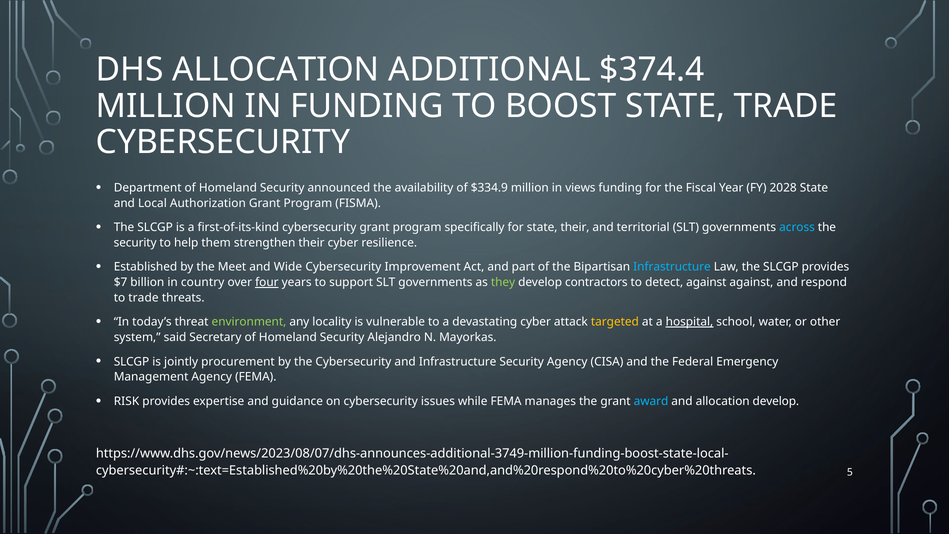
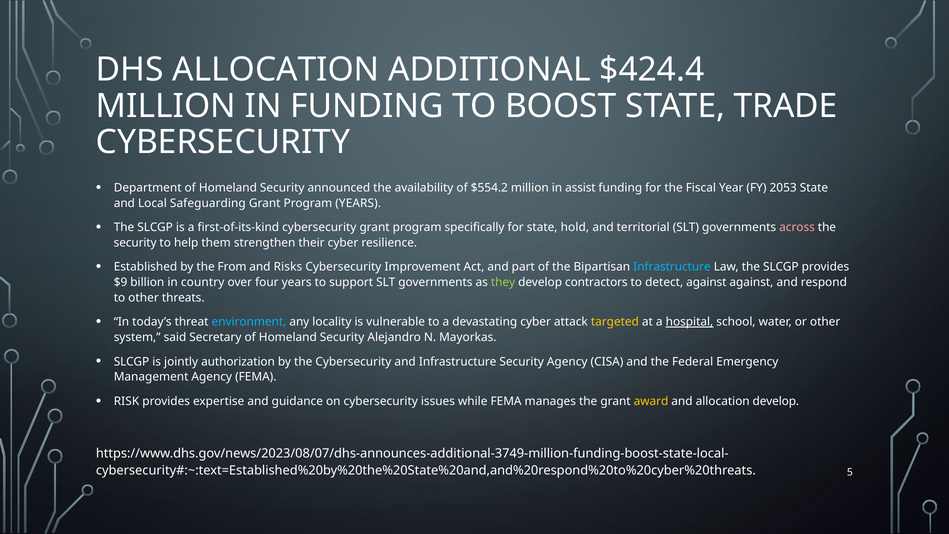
$374.4: $374.4 -> $424.4 (652, 70)
$334.9: $334.9 -> $554.2 (489, 188)
views: views -> assist (580, 188)
2028: 2028 -> 2053 (783, 188)
Authorization: Authorization -> Safeguarding (208, 203)
Program FISMA: FISMA -> YEARS (358, 203)
state their: their -> hold (575, 227)
across colour: light blue -> pink (797, 227)
Meet: Meet -> From (232, 267)
Wide: Wide -> Risks (288, 267)
$7: $7 -> $9 (121, 282)
four underline: present -> none (267, 282)
to trade: trade -> other (143, 298)
environment colour: light green -> light blue (249, 322)
procurement: procurement -> authorization (238, 361)
award colour: light blue -> yellow (651, 401)
